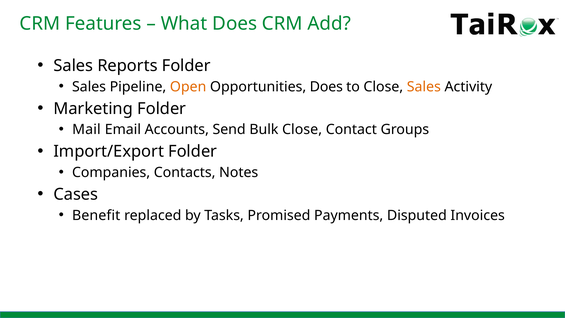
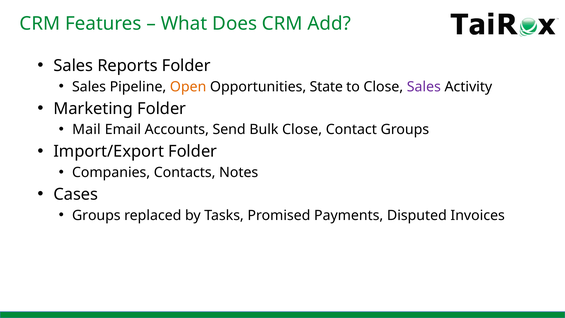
Opportunities Does: Does -> State (326, 87)
Sales colour: orange -> purple (424, 87)
Benefit: Benefit -> Groups (96, 215)
